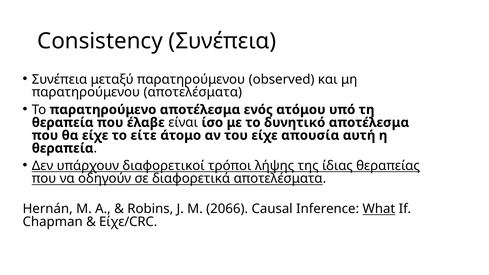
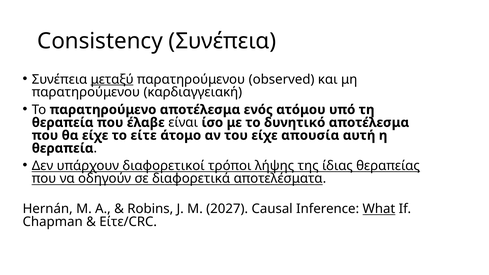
μεταξύ underline: none -> present (112, 79)
παρατηρούμενου αποτελέσματα: αποτελέσματα -> καρδιαγγειακή (193, 92)
2066: 2066 -> 2027 (227, 209)
Είχε/CRC: Είχε/CRC -> Είτε/CRC (128, 222)
